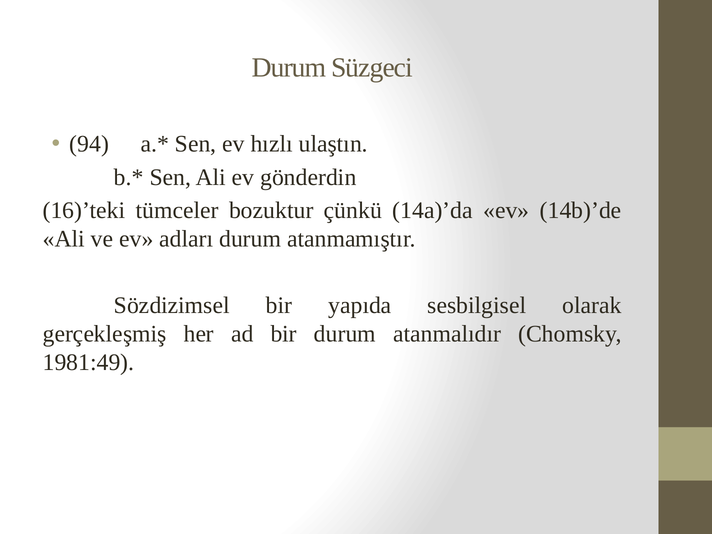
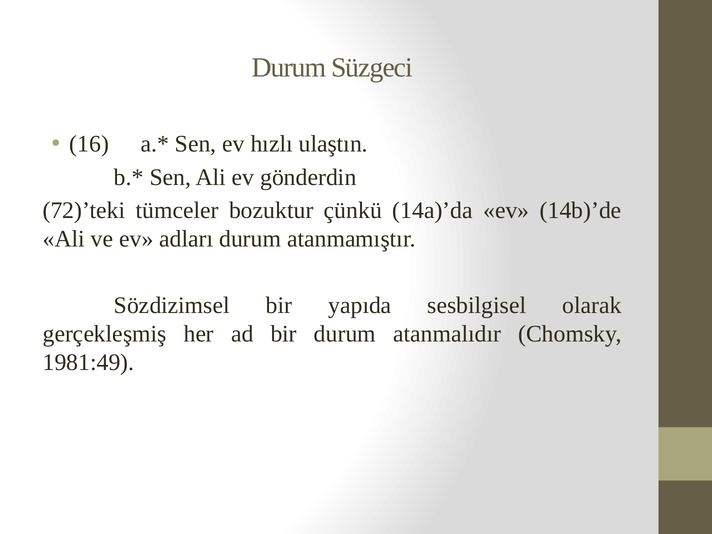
94: 94 -> 16 (89, 144)
16)’teki: 16)’teki -> 72)’teki (84, 211)
